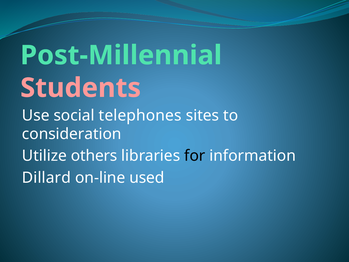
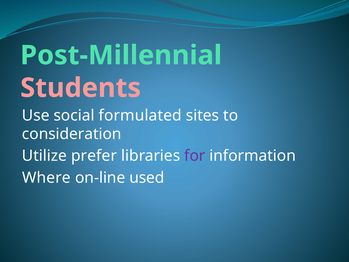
telephones: telephones -> formulated (140, 115)
others: others -> prefer (94, 156)
for colour: black -> purple (195, 156)
Dillard: Dillard -> Where (46, 177)
